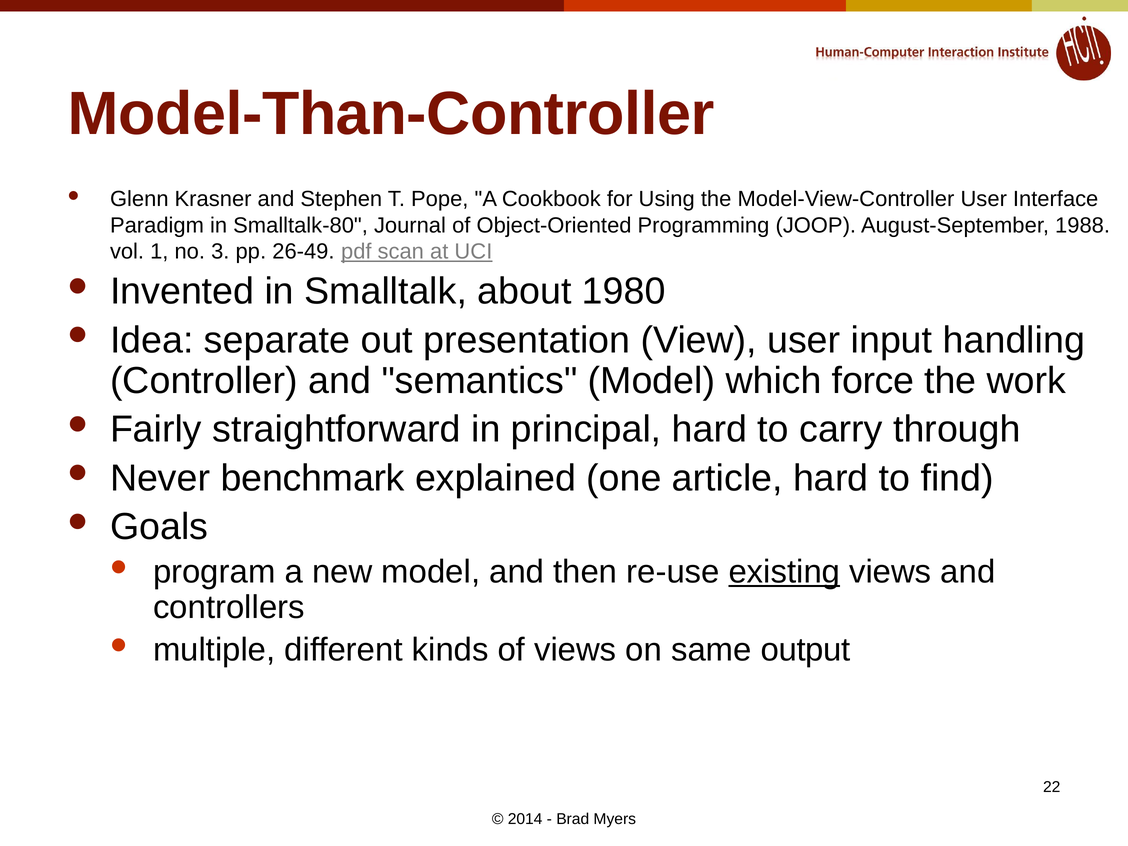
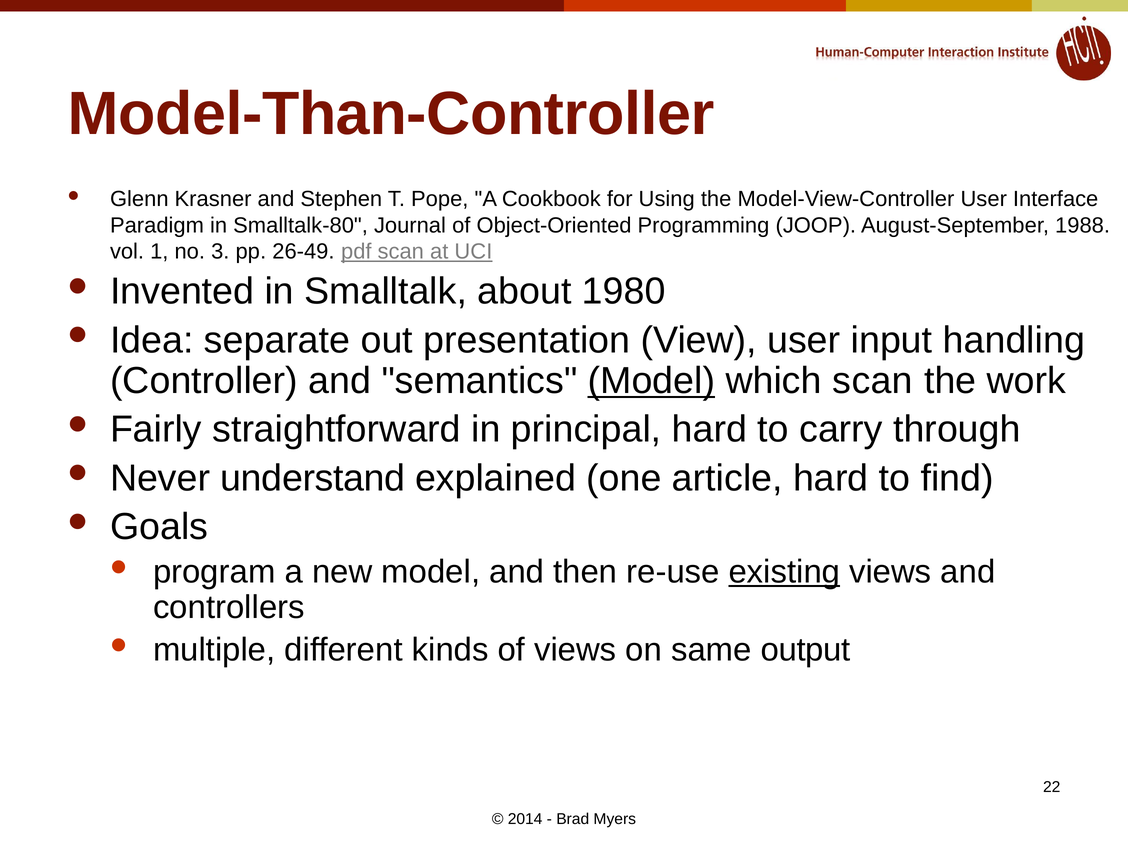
Model underline: none -> present (651, 381)
which force: force -> scan (873, 381)
benchmark: benchmark -> understand (313, 478)
